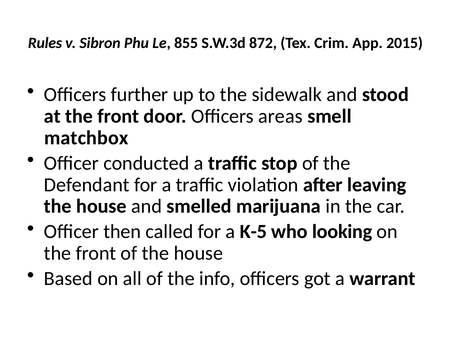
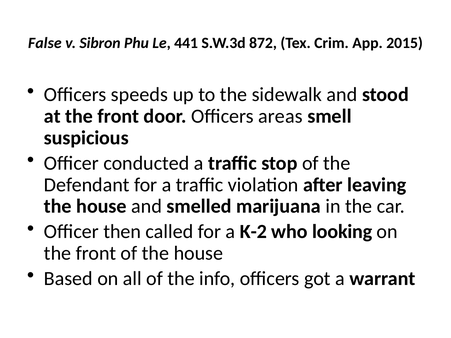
Rules: Rules -> False (45, 43)
855: 855 -> 441 (186, 43)
further: further -> speeds (139, 95)
matchbox: matchbox -> suspicious (86, 138)
K-5: K-5 -> K-2 (253, 232)
